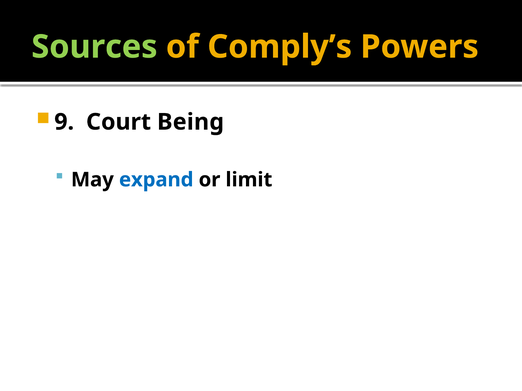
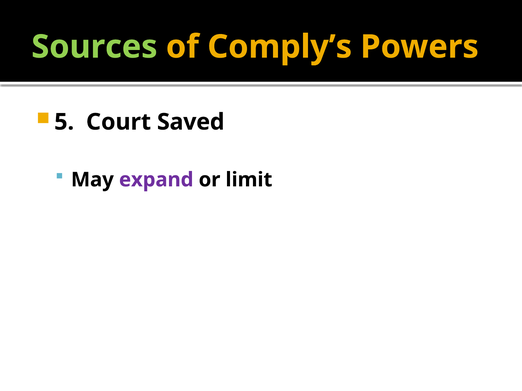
9: 9 -> 5 (64, 122)
Being: Being -> Saved (191, 122)
expand colour: blue -> purple (156, 180)
